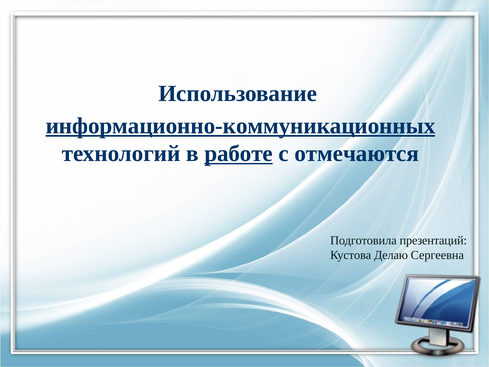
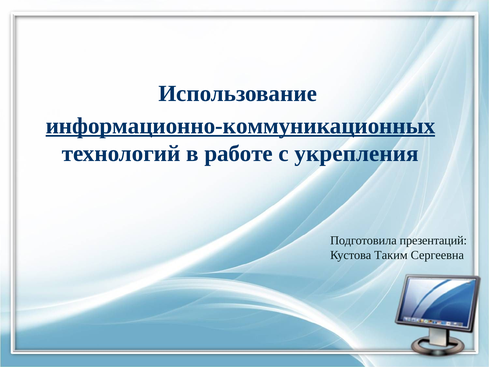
работе underline: present -> none (239, 154)
отмечаются: отмечаются -> укрепления (357, 154)
Делаю: Делаю -> Таким (391, 255)
